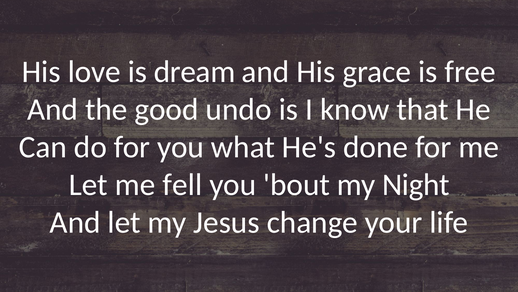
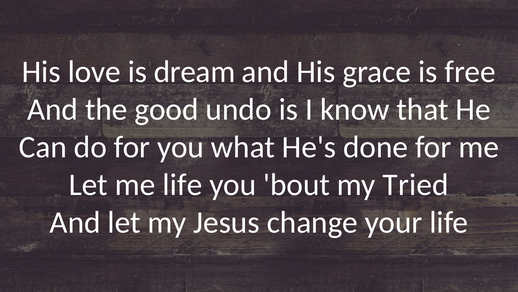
me fell: fell -> life (182, 184)
Night: Night -> Tried (416, 184)
